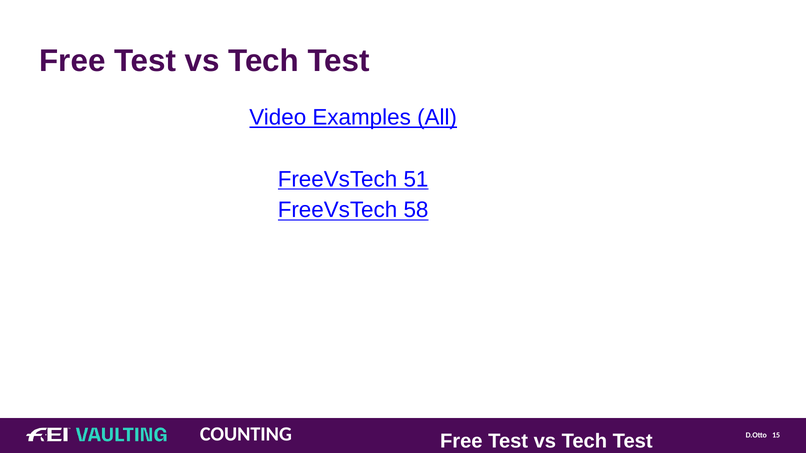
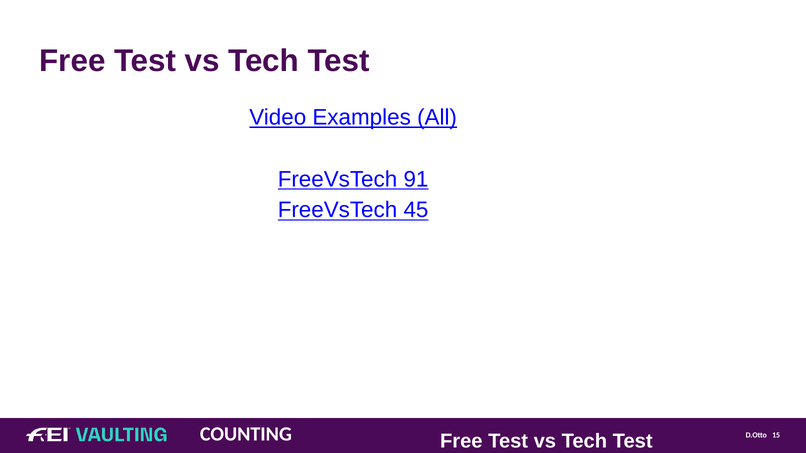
51: 51 -> 91 (416, 179)
58: 58 -> 45 (416, 210)
